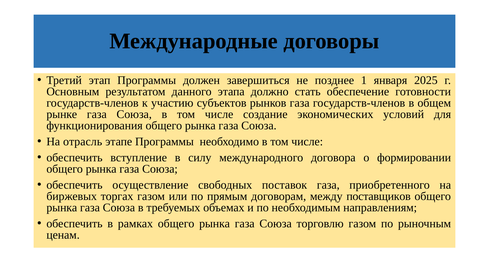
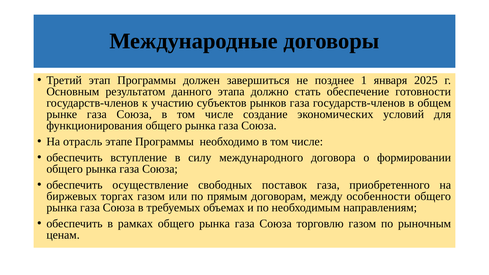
поставщиков: поставщиков -> особенности (378, 196)
